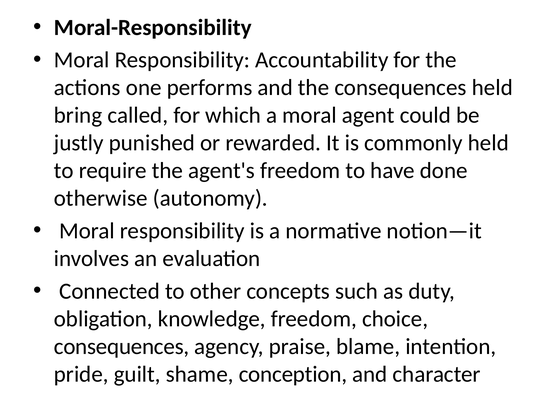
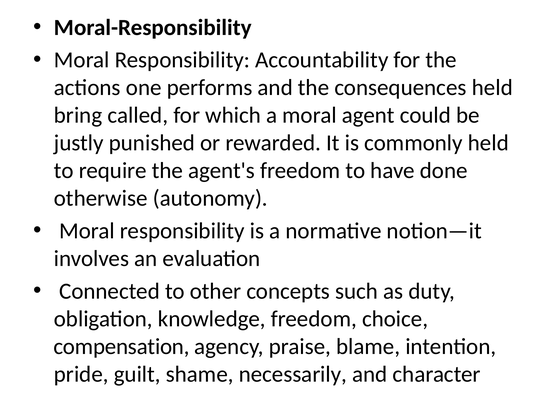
consequences: consequences -> compensation (122, 346)
conception: conception -> necessarily (293, 374)
